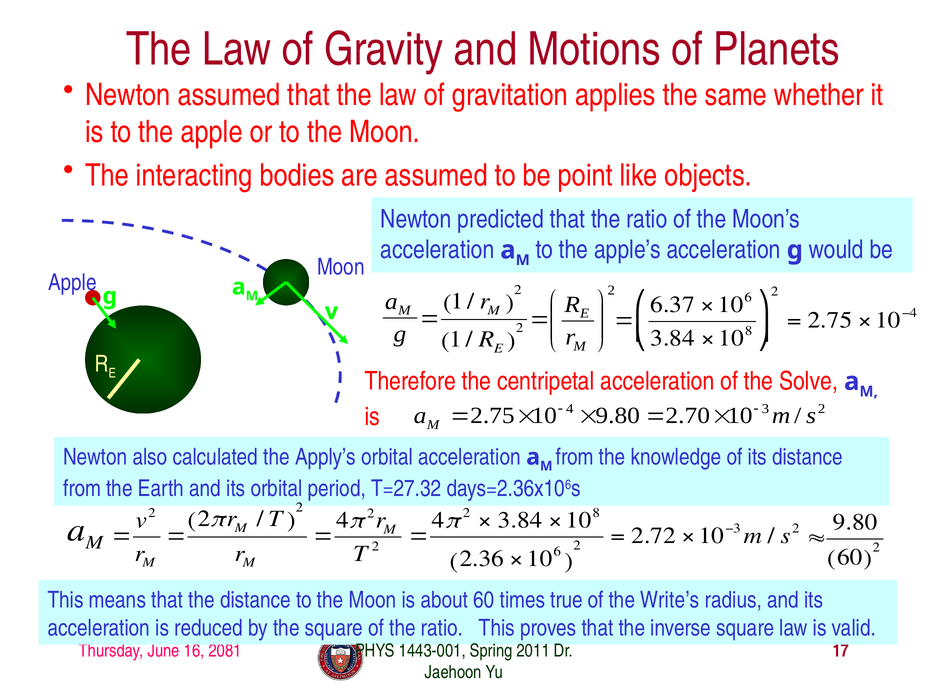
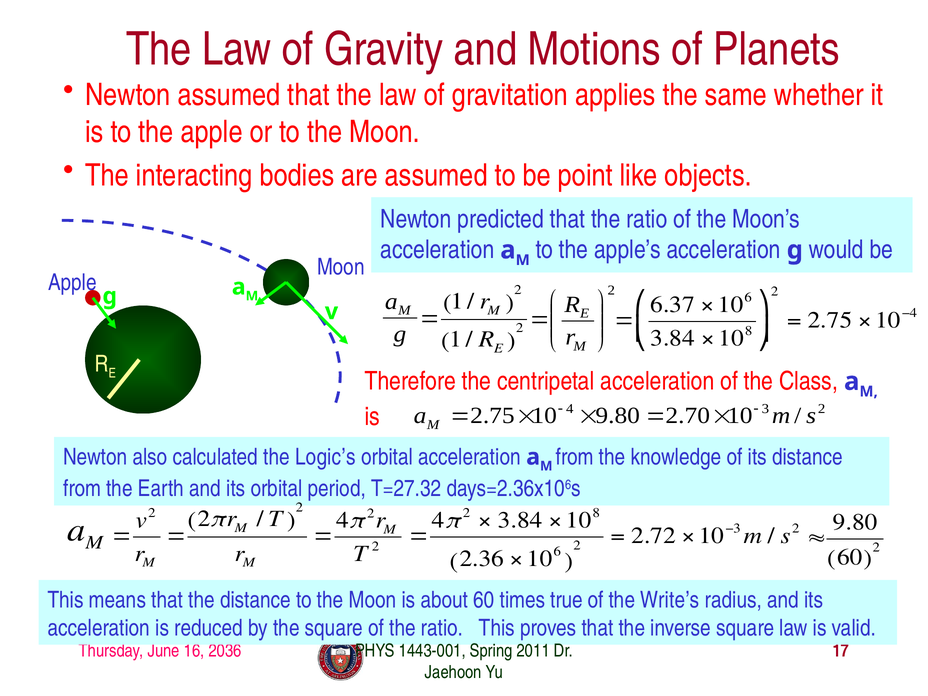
Solve: Solve -> Class (809, 381)
Apply’s: Apply’s -> Logic’s (325, 457)
2081: 2081 -> 2036 (225, 651)
